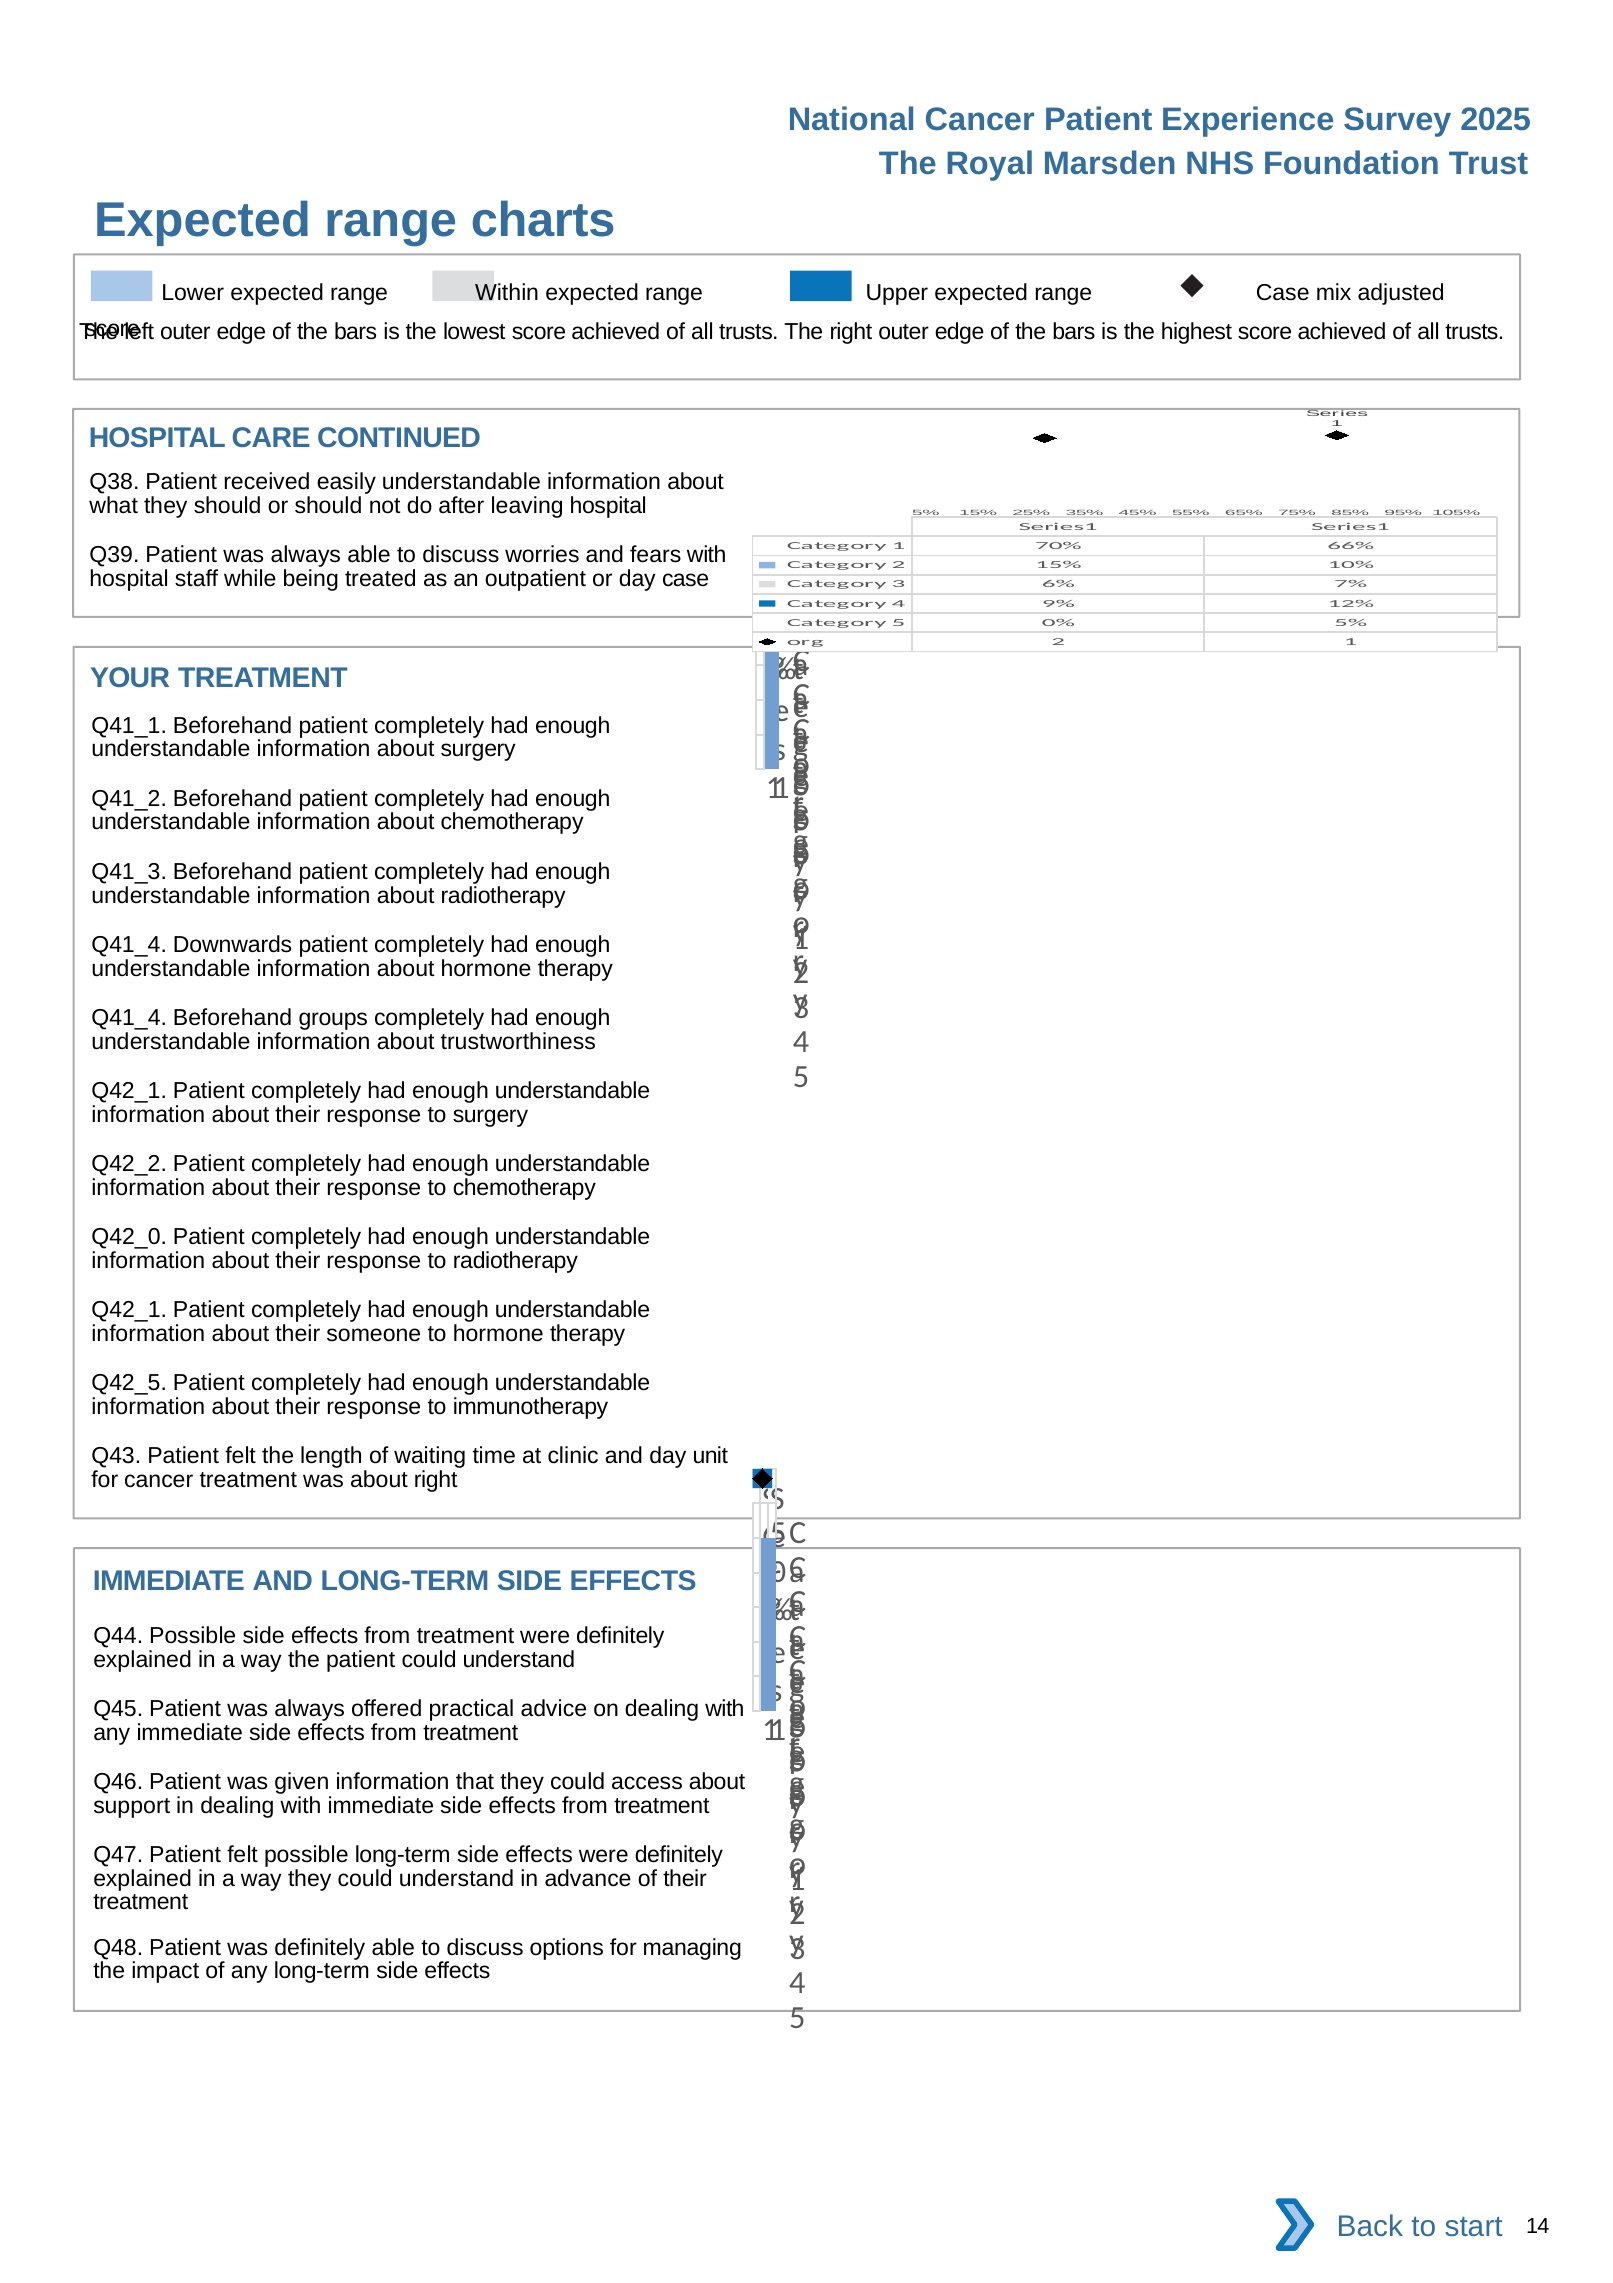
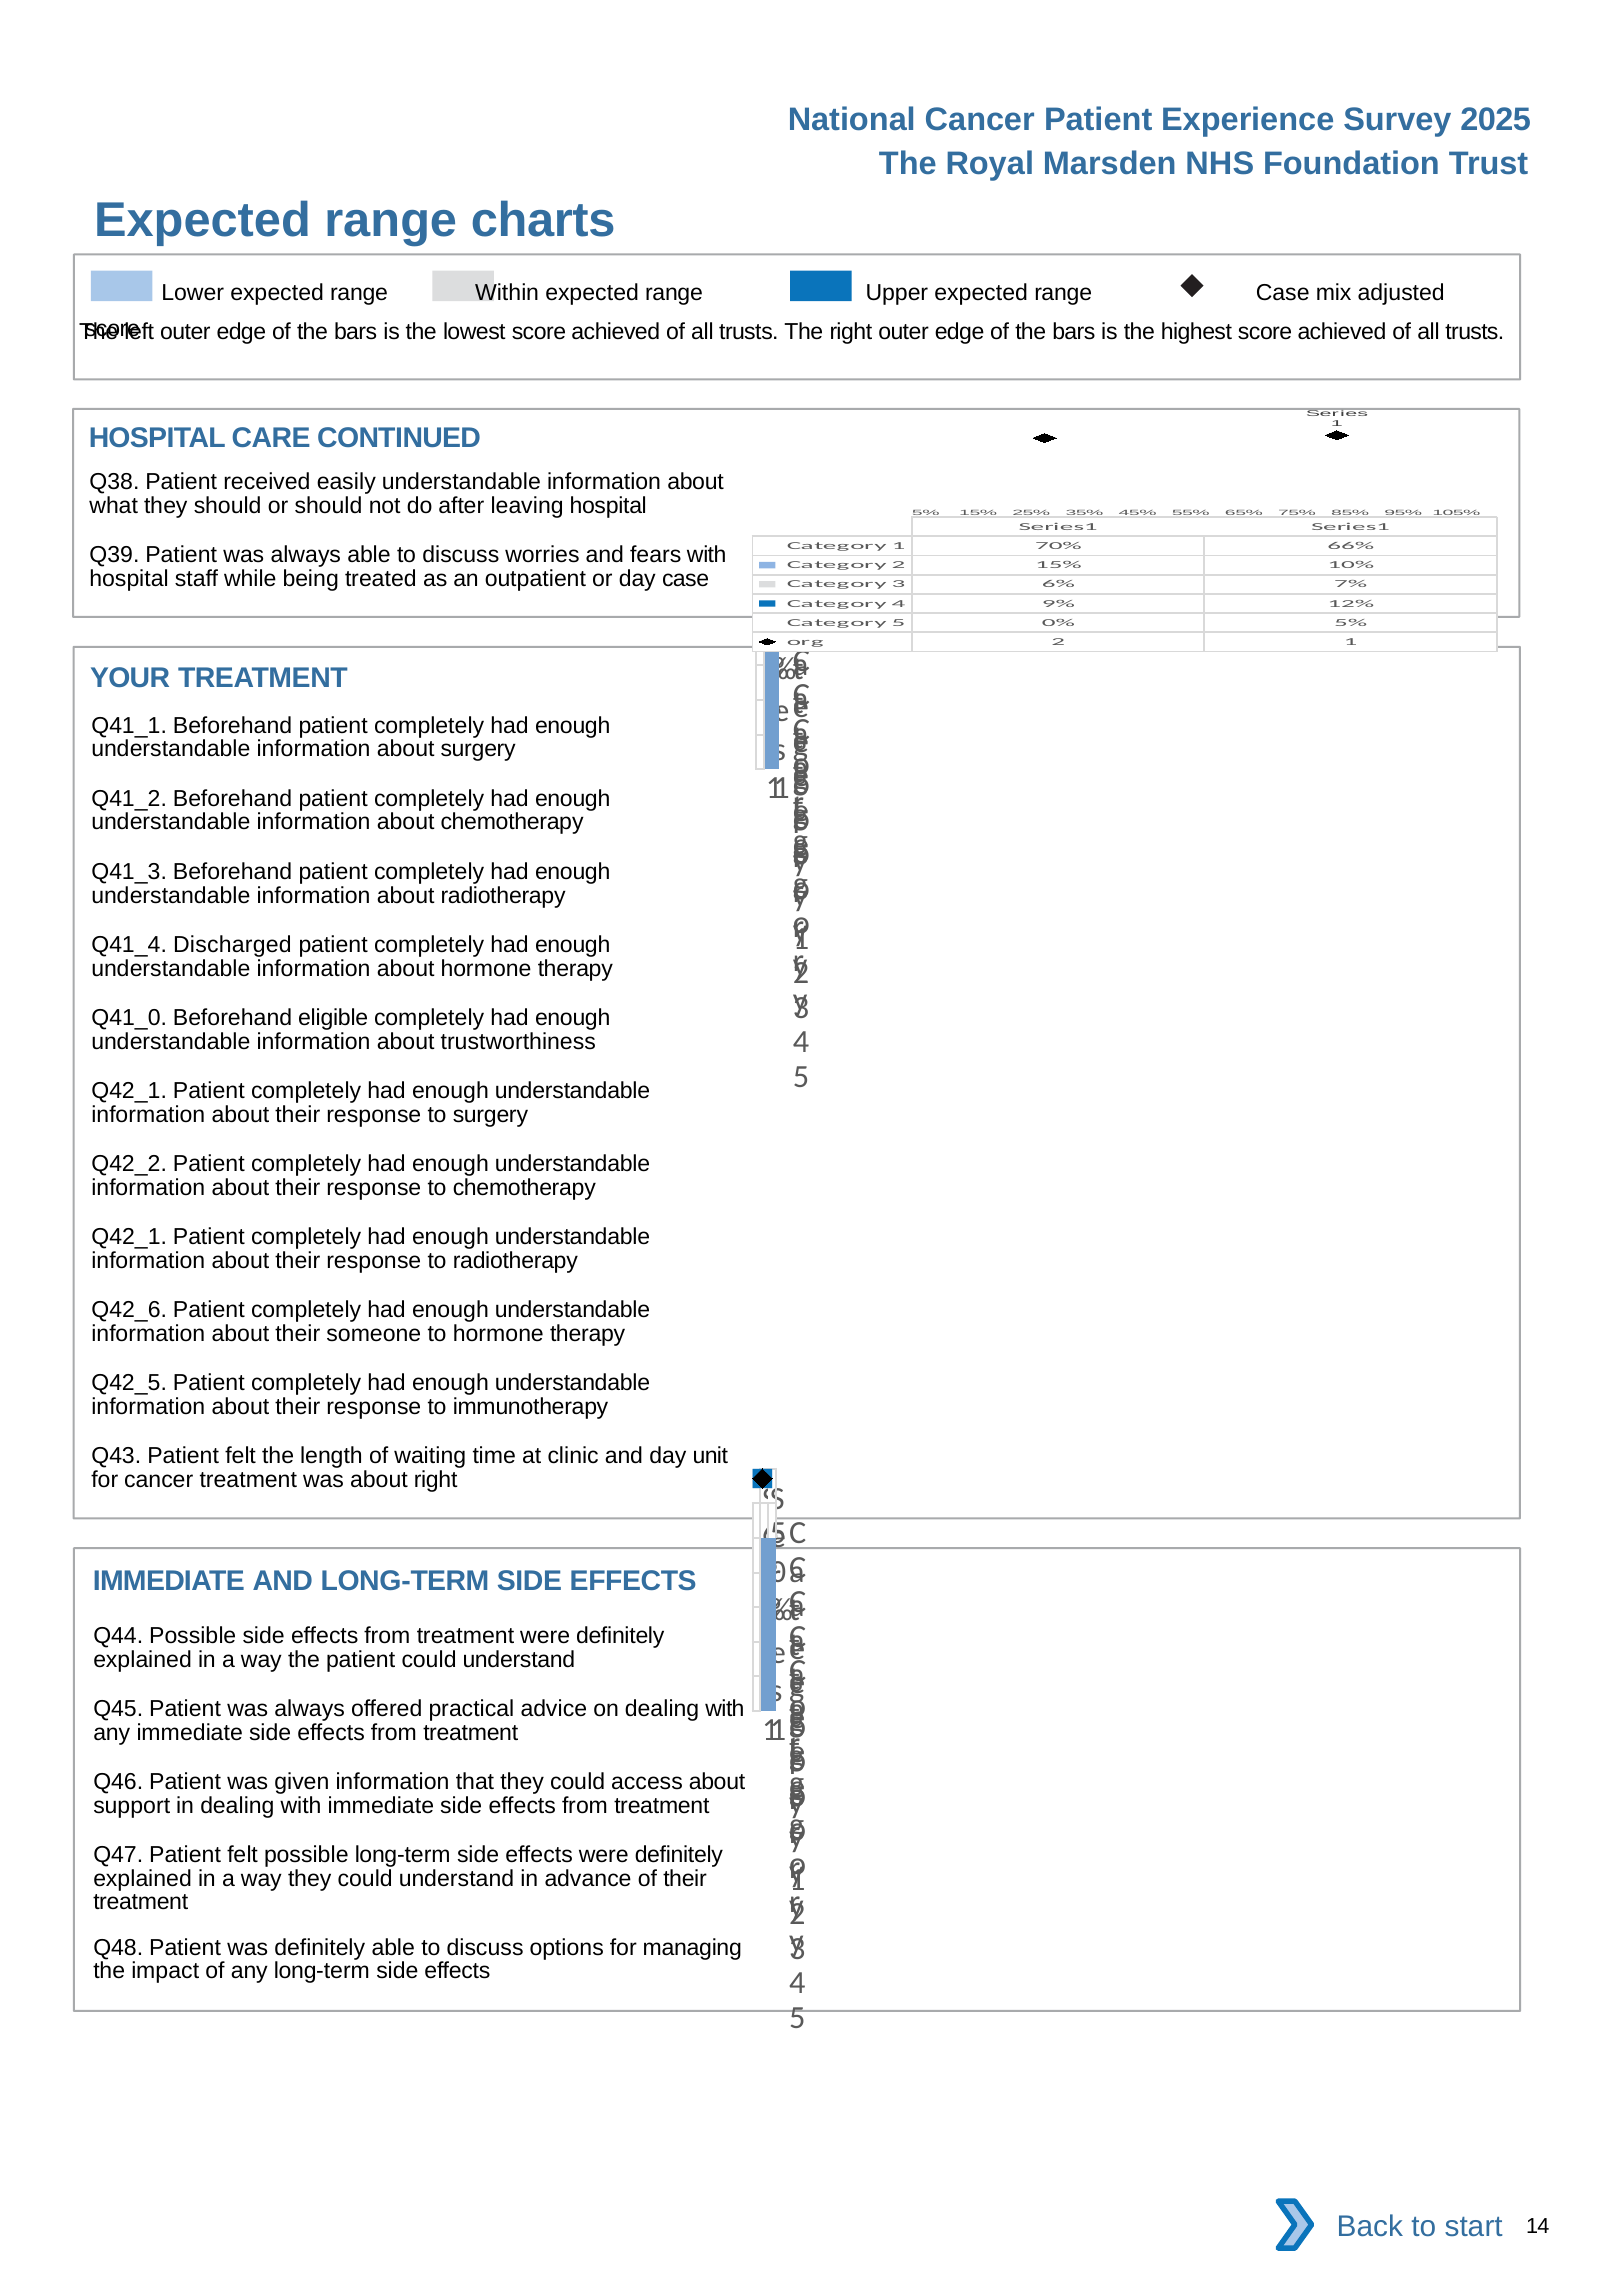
Downwards: Downwards -> Discharged (232, 945)
Q41_4: Q41_4 -> Q41_0 (129, 1018)
groups: groups -> eligible (333, 1018)
Q42_0: Q42_0 -> Q42_1 (129, 1237)
Q42_1: Q42_1 -> Q42_6 (129, 1310)
